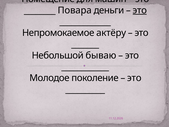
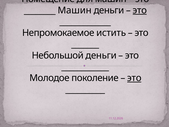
Повара: Повара -> Машин (75, 10)
актёру: актёру -> истить (111, 33)
Небольшой бываю: бываю -> деньги (101, 55)
это underline: none -> present (134, 78)
